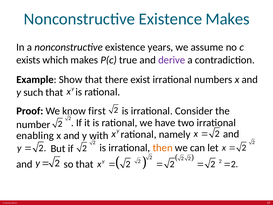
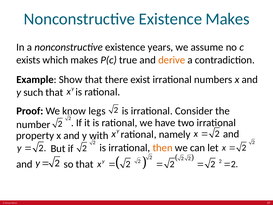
derive colour: purple -> orange (172, 60)
first: first -> legs (97, 111)
enabling: enabling -> property (35, 135)
